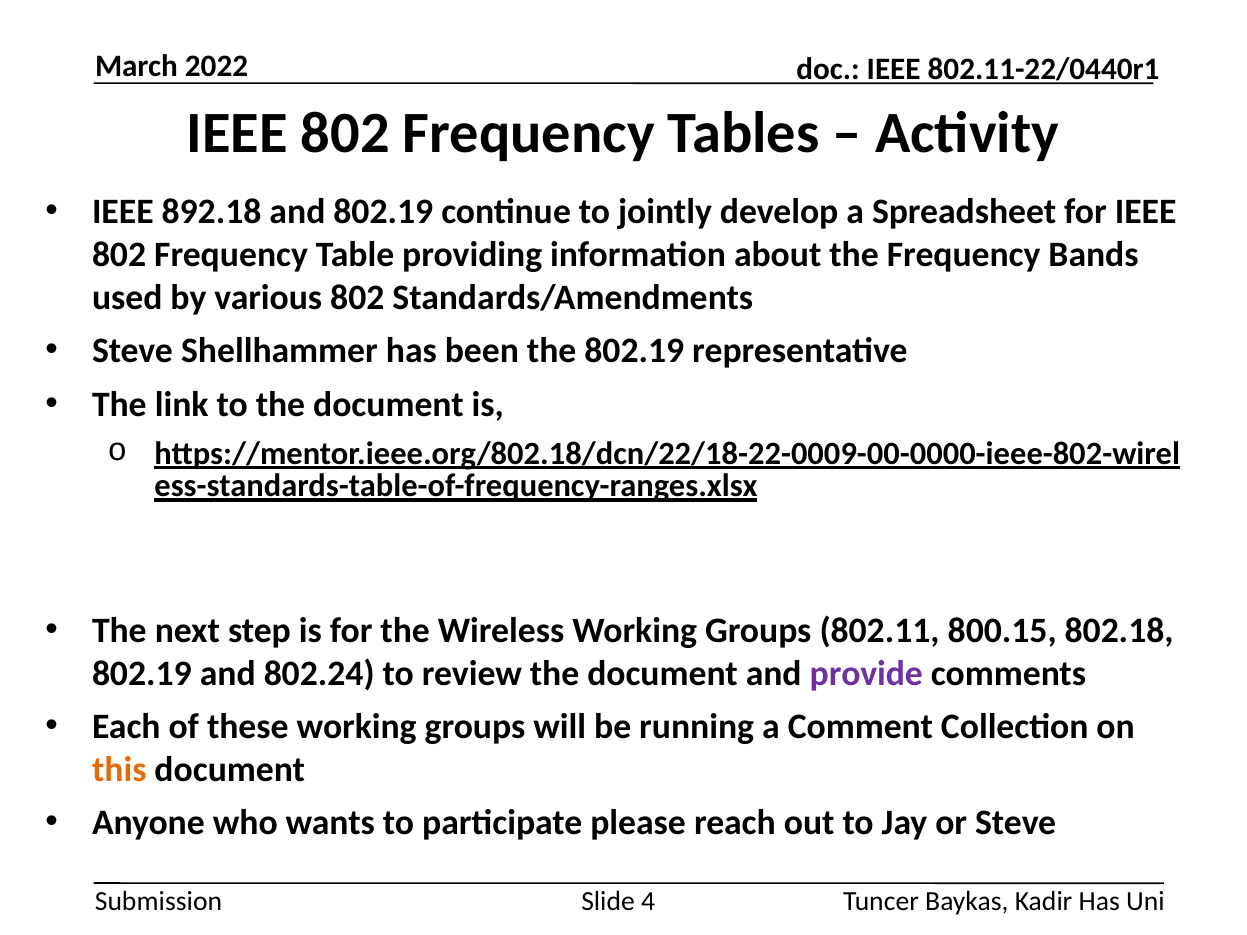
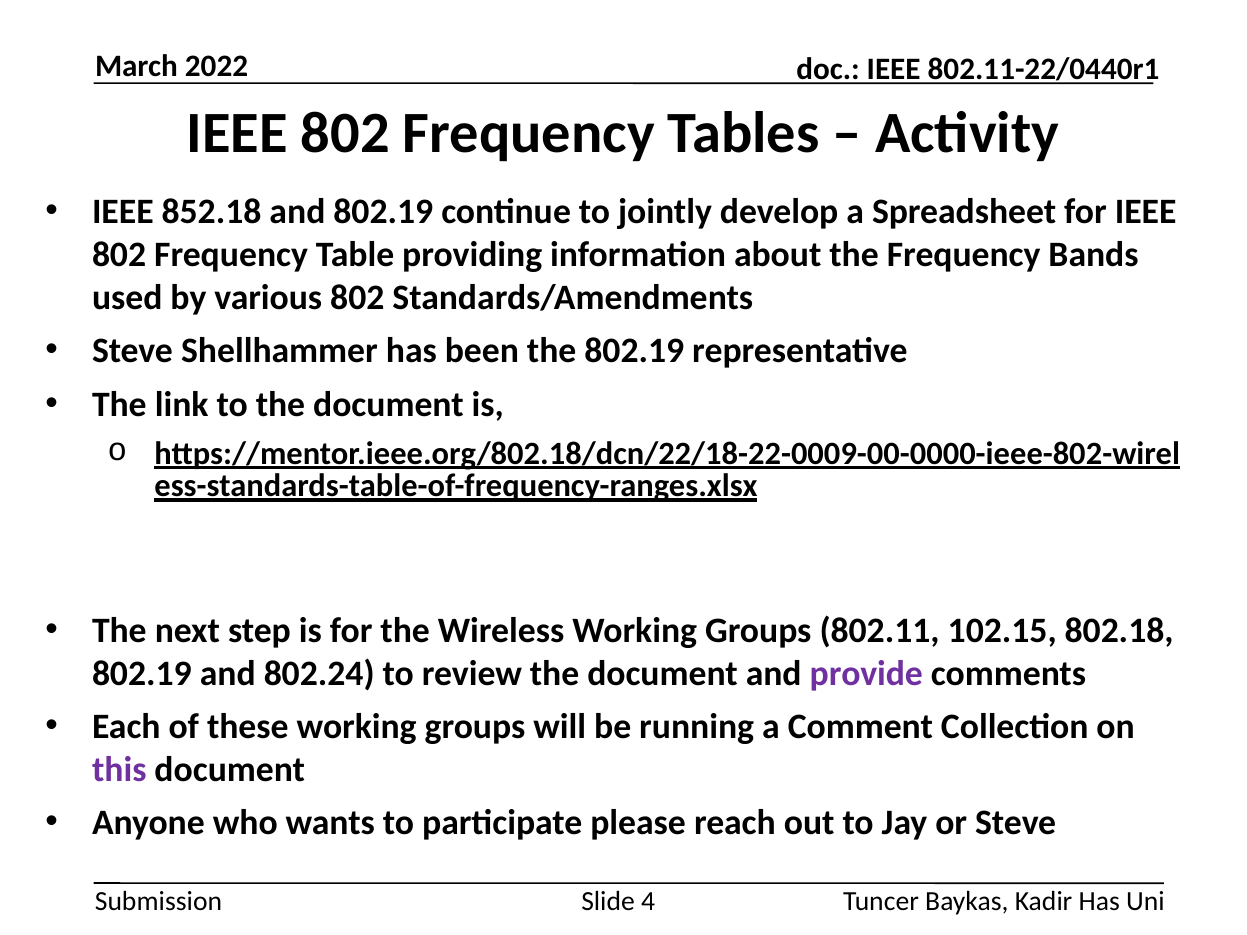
892.18: 892.18 -> 852.18 (212, 212)
800.15: 800.15 -> 102.15 (1002, 631)
this colour: orange -> purple (119, 770)
